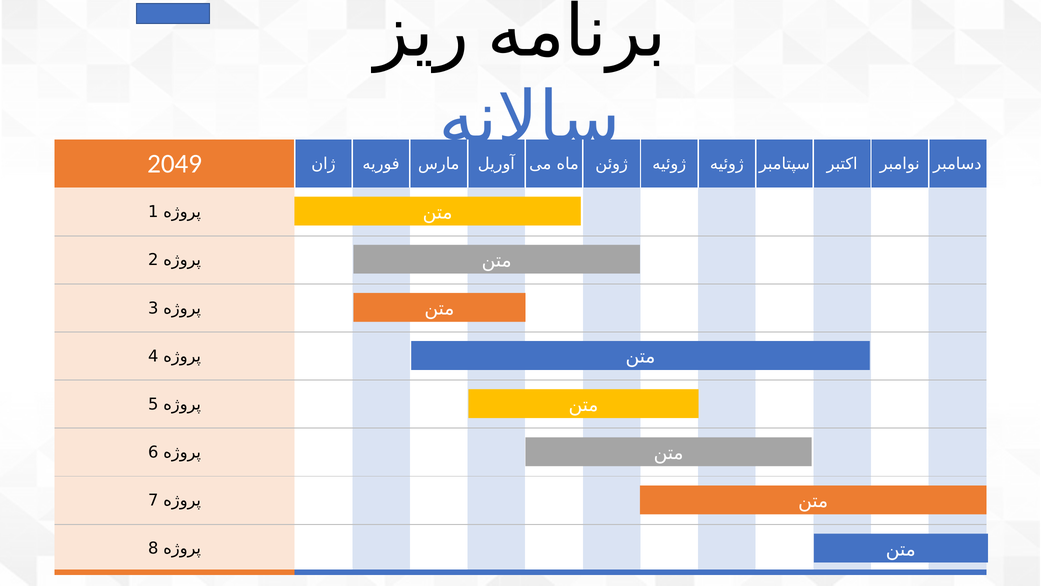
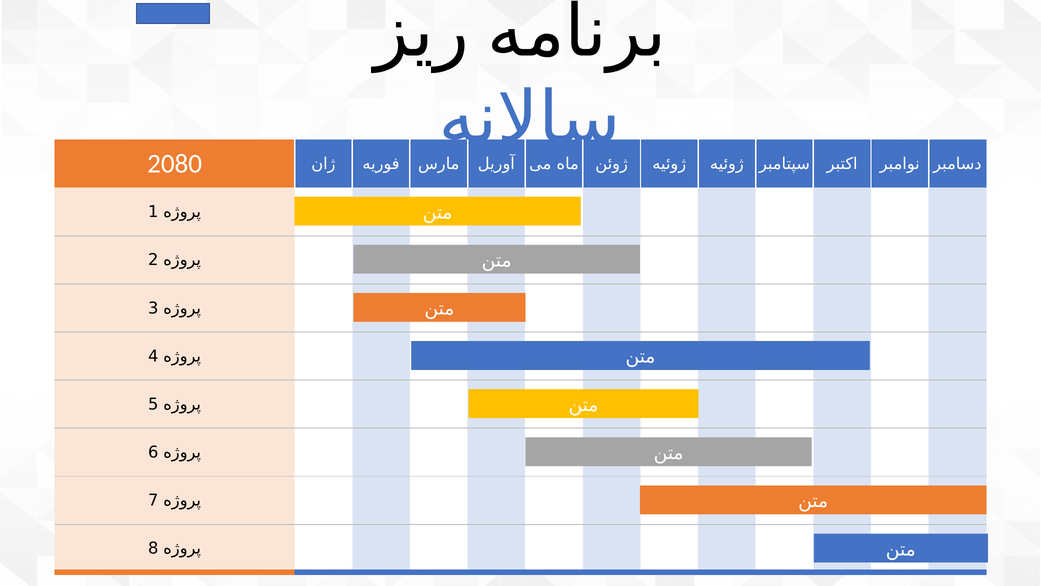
2049: 2049 -> 2080 (175, 164)
